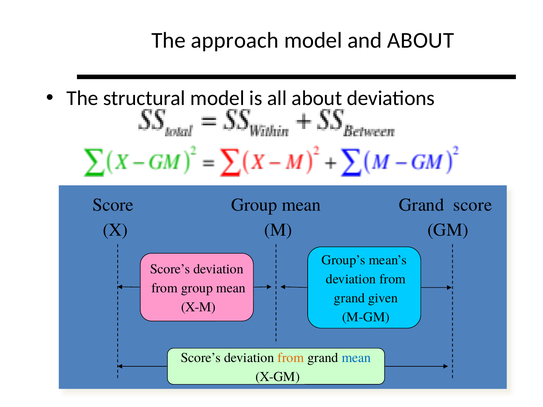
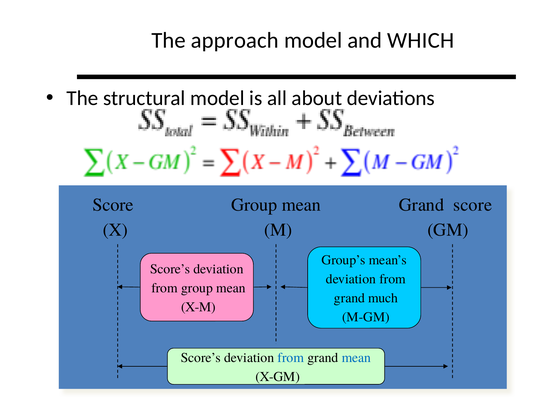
and ABOUT: ABOUT -> WHICH (421, 40)
given: given -> much (383, 298)
from colour: orange -> blue (291, 358)
